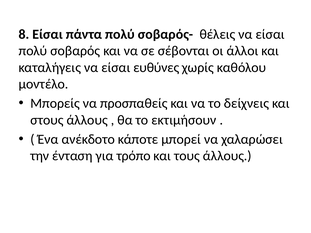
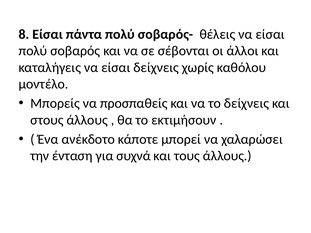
είσαι ευθύνες: ευθύνες -> δείχνεις (156, 68)
τρόπο: τρόπο -> συχνά (134, 156)
